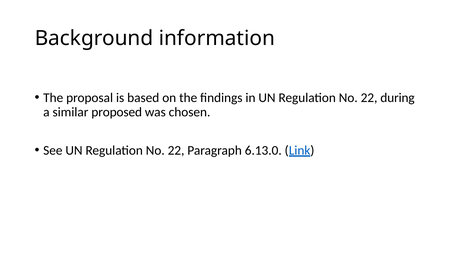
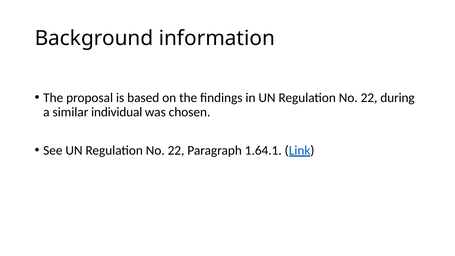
proposed: proposed -> individual (117, 112)
6.13.0: 6.13.0 -> 1.64.1 (263, 150)
